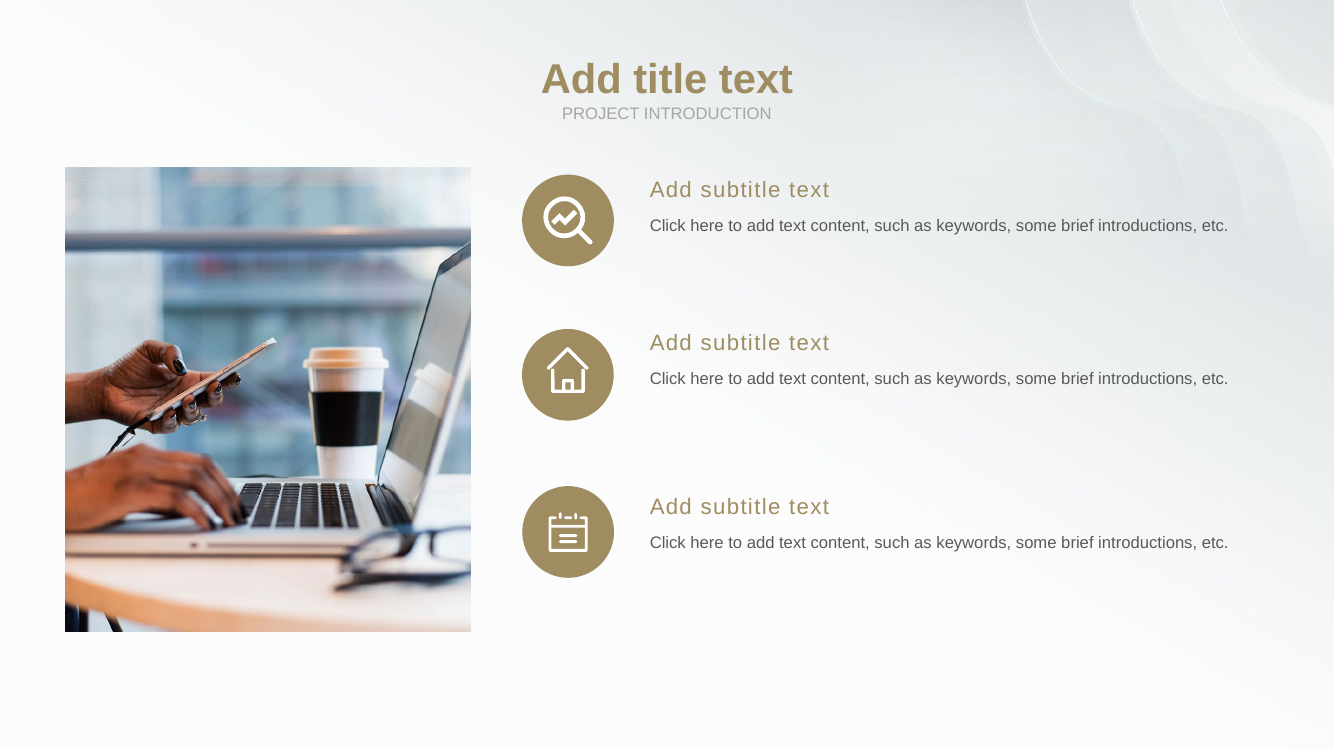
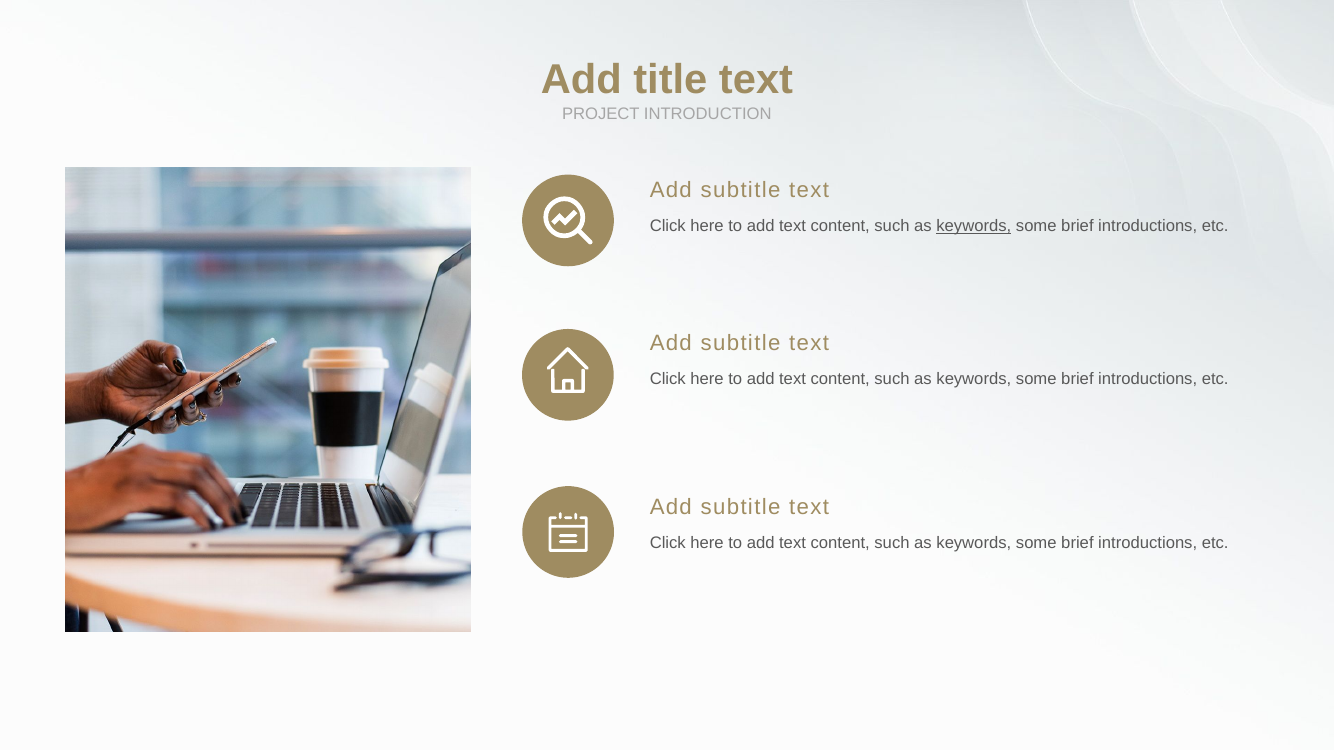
keywords underline: none -> present (974, 226)
